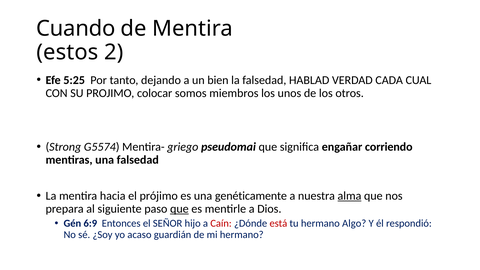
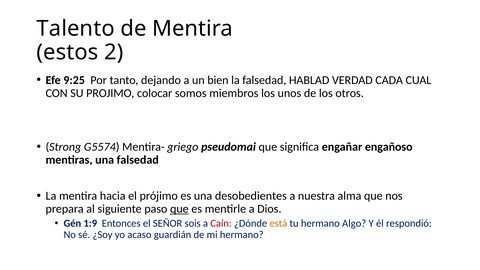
Cuando: Cuando -> Talento (76, 28)
5:25: 5:25 -> 9:25 (74, 80)
corriendo: corriendo -> engañoso (389, 147)
genéticamente: genéticamente -> desobedientes (251, 196)
alma underline: present -> none (349, 196)
6:9: 6:9 -> 1:9 (90, 223)
hijo: hijo -> sois (193, 223)
está colour: red -> orange (278, 223)
